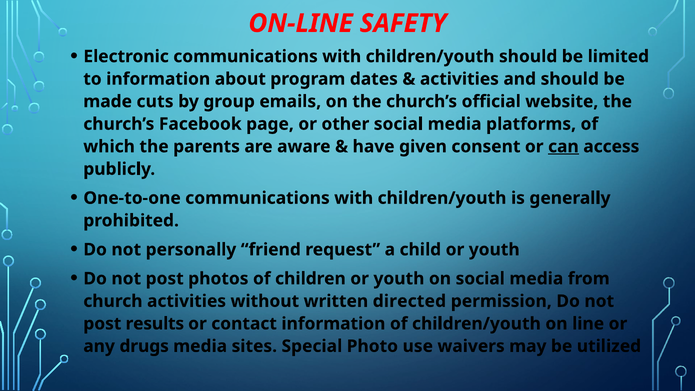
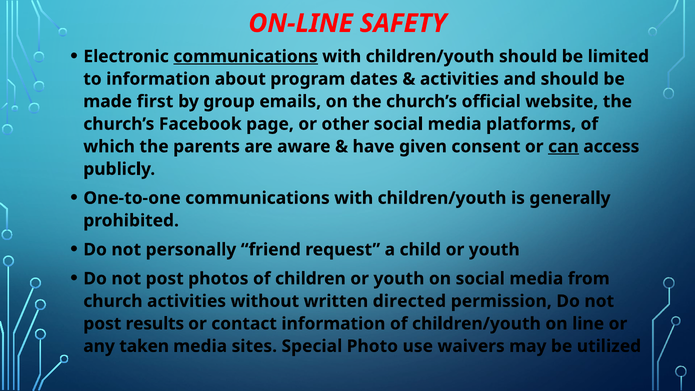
communications underline: none -> present (246, 56)
cuts: cuts -> first (155, 101)
drugs: drugs -> taken (144, 346)
